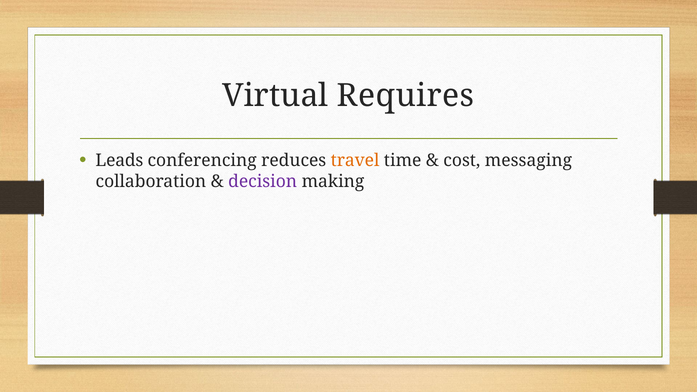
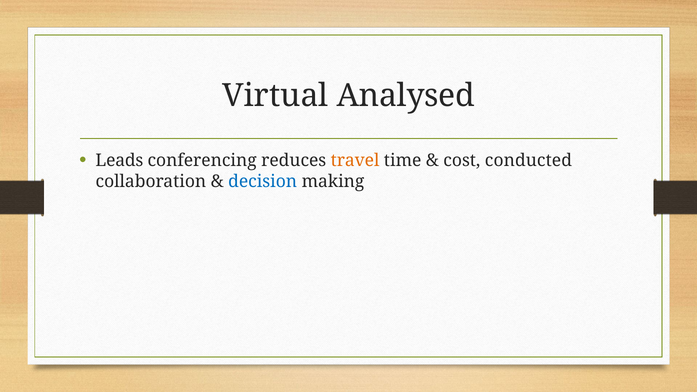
Requires: Requires -> Analysed (406, 96)
messaging: messaging -> conducted (528, 160)
decision colour: purple -> blue (263, 181)
